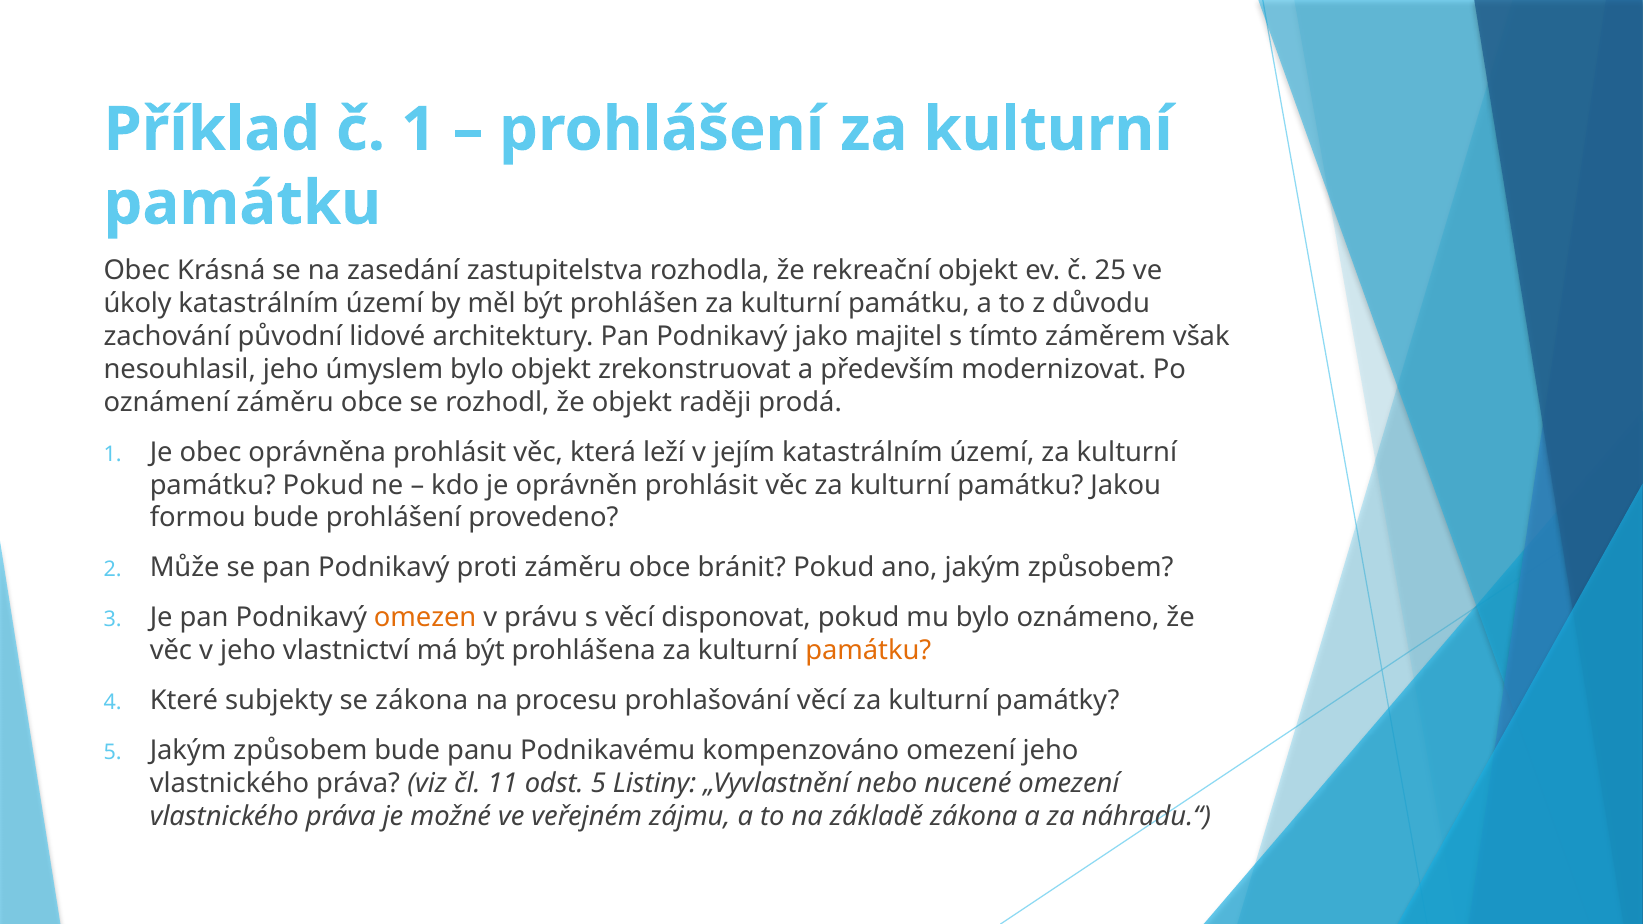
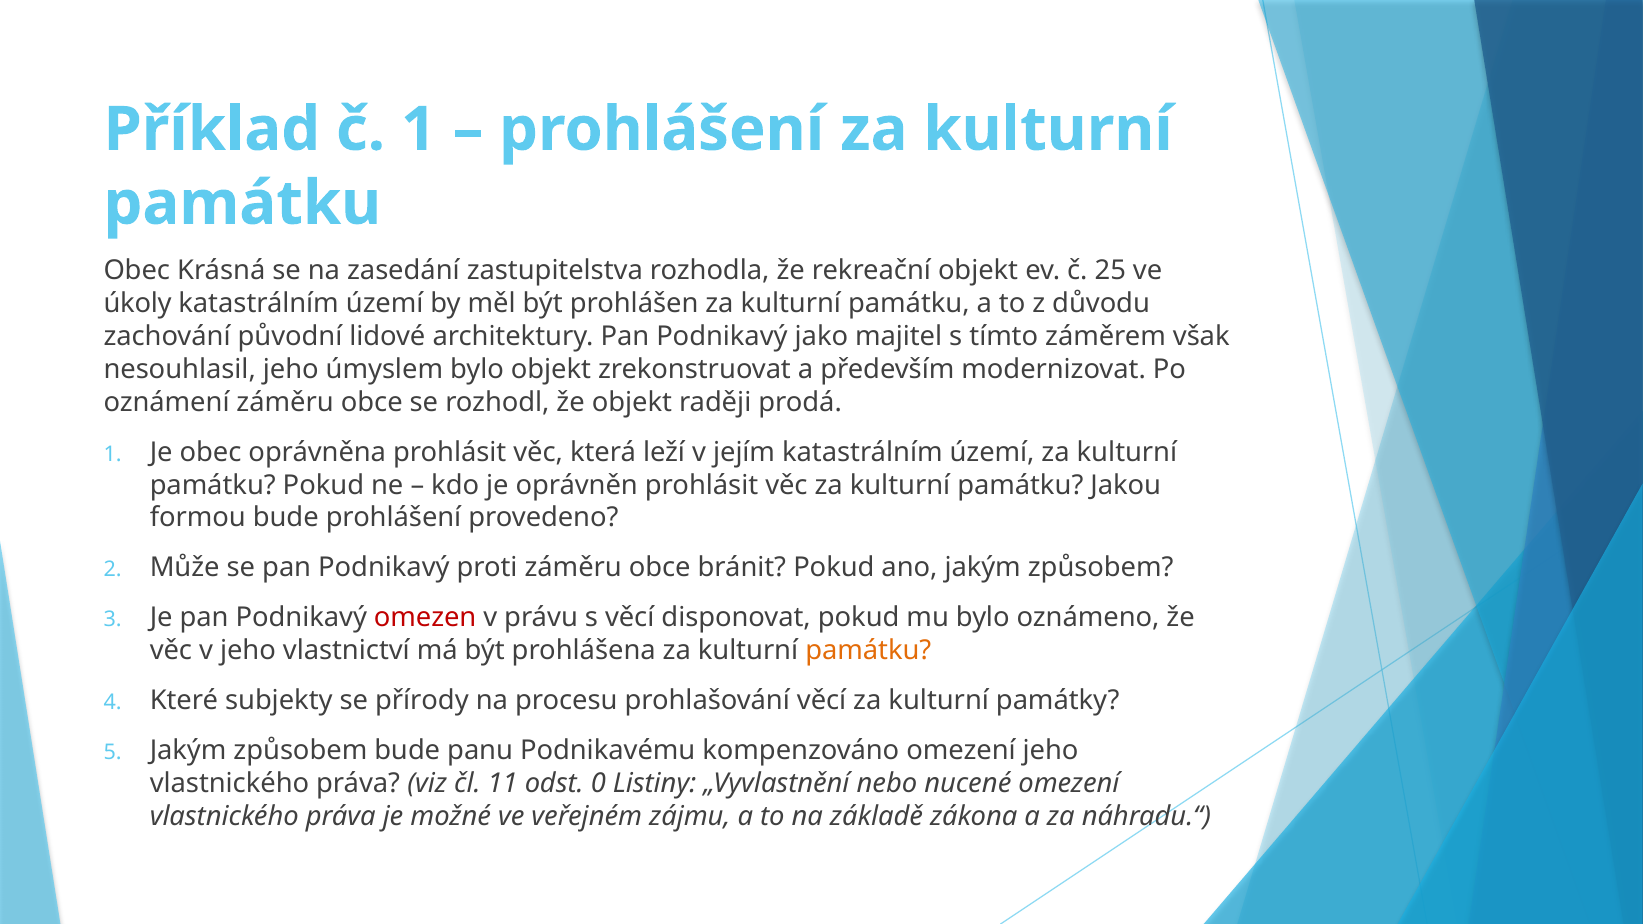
omezen colour: orange -> red (425, 618)
se zákona: zákona -> přírody (422, 701)
odst 5: 5 -> 0 (598, 784)
